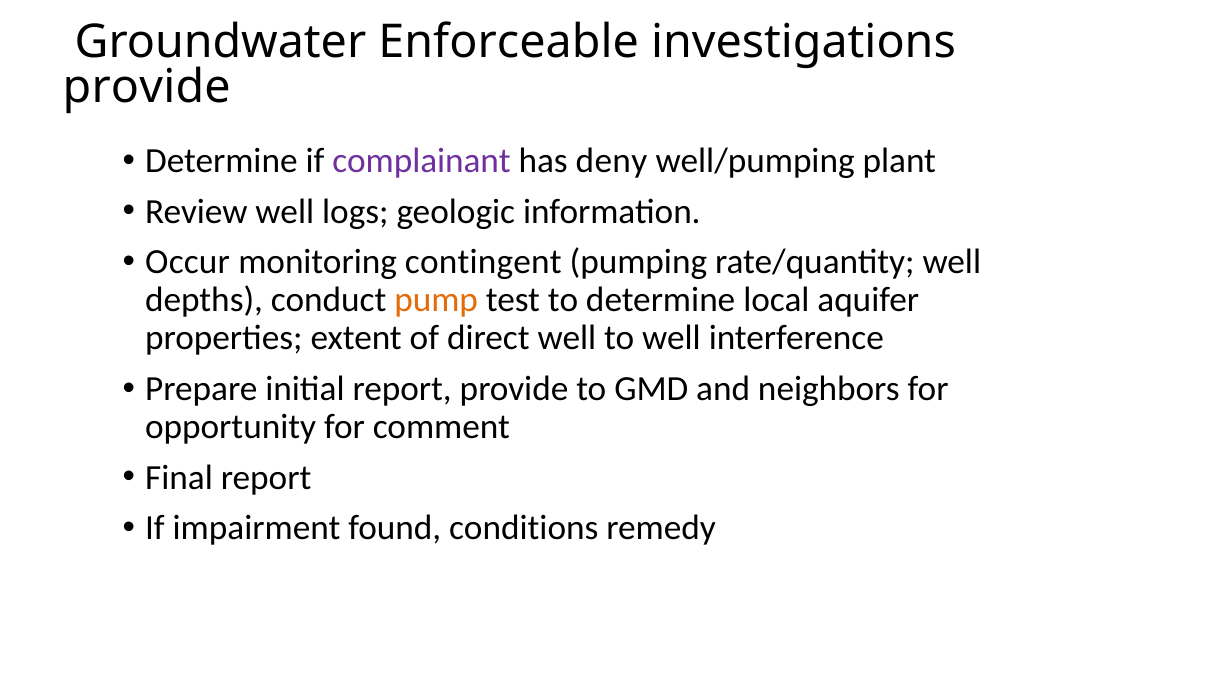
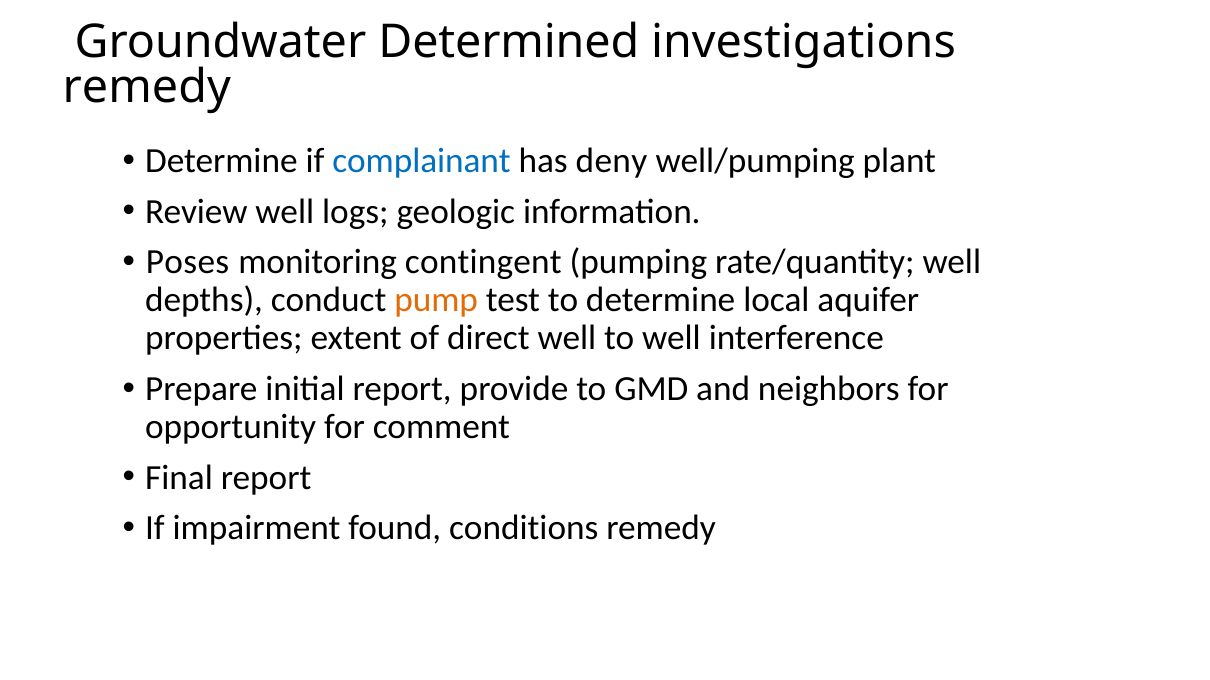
Enforceable: Enforceable -> Determined (509, 42)
provide: provide -> remedy (147, 87)
complainant colour: purple -> blue (422, 161)
Occur: Occur -> Poses (188, 262)
